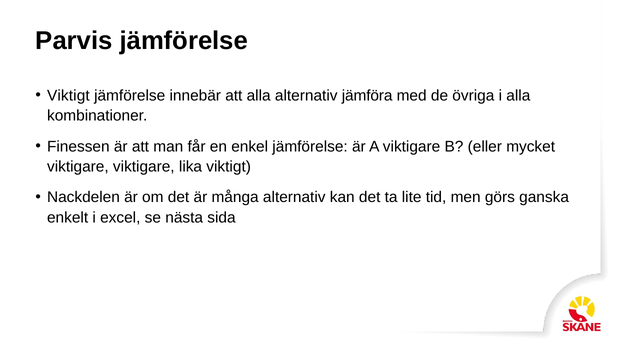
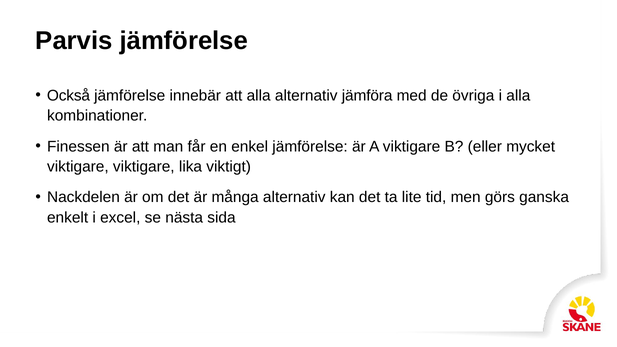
Viktigt: Viktigt -> Också (69, 95)
